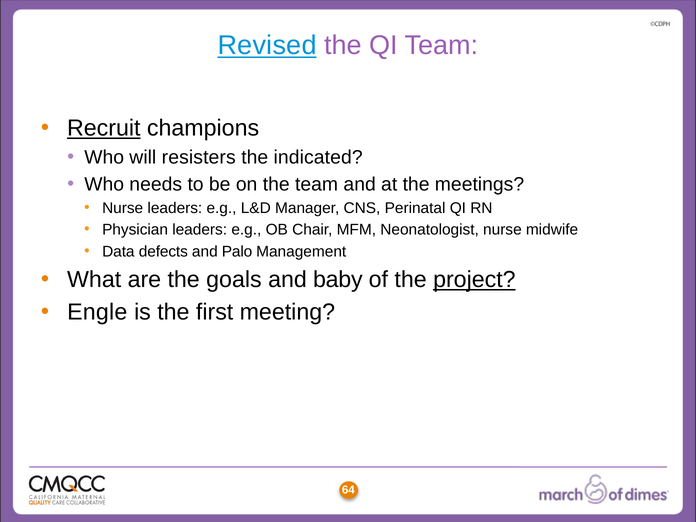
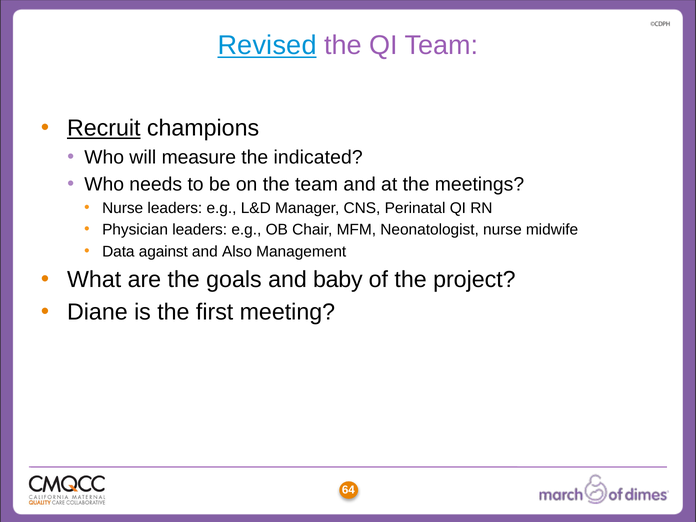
resisters: resisters -> measure (199, 157)
defects: defects -> against (163, 251)
Palo: Palo -> Also (237, 251)
project underline: present -> none (474, 280)
Engle: Engle -> Diane (97, 312)
